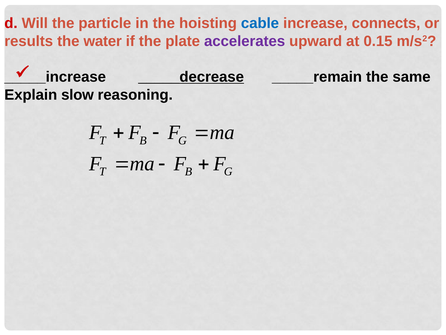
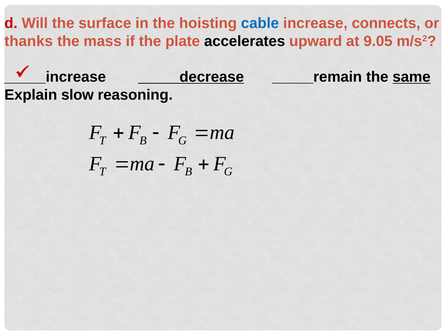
particle: particle -> surface (105, 23)
results: results -> thanks (29, 41)
water: water -> mass (103, 41)
accelerates colour: purple -> black (245, 41)
0.15: 0.15 -> 9.05 (378, 41)
same underline: none -> present (412, 77)
